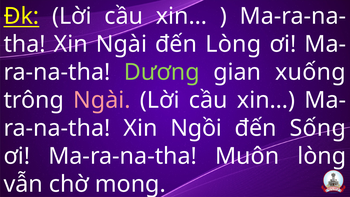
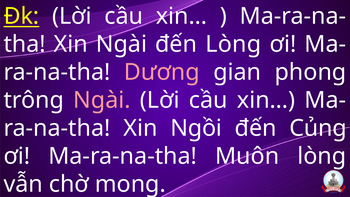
Dương colour: light green -> pink (162, 72)
xuống: xuống -> phong (310, 72)
Sống: Sống -> Củng (318, 128)
